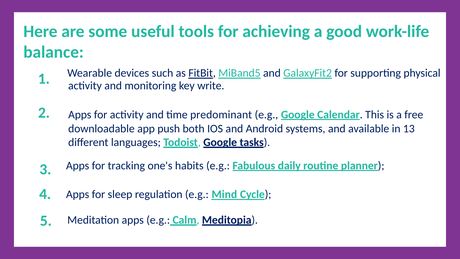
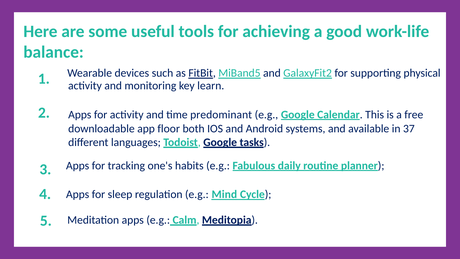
write: write -> learn (211, 86)
push: push -> floor (169, 128)
13: 13 -> 37 (409, 128)
